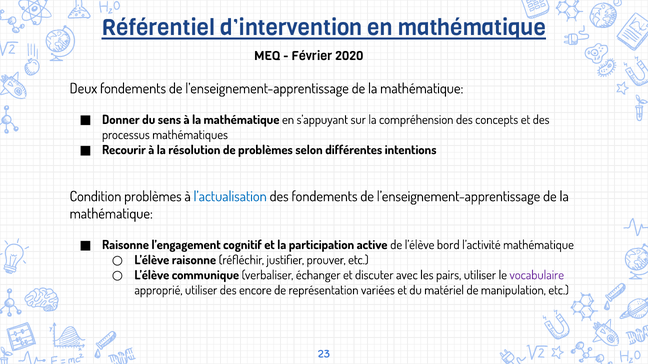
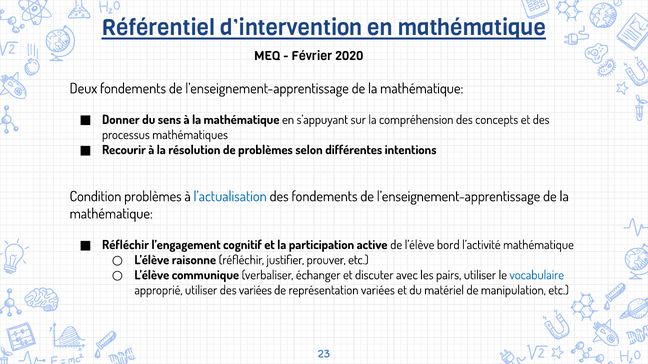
Raisonne: Raisonne -> Réfléchir (125, 245)
vocabulaire colour: purple -> blue (537, 276)
des encore: encore -> variées (255, 291)
